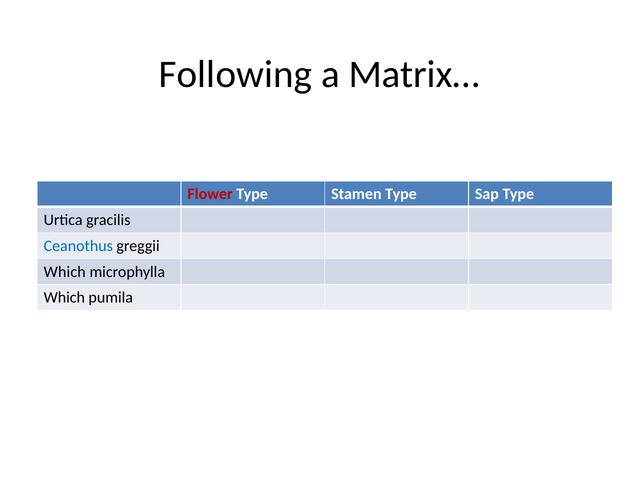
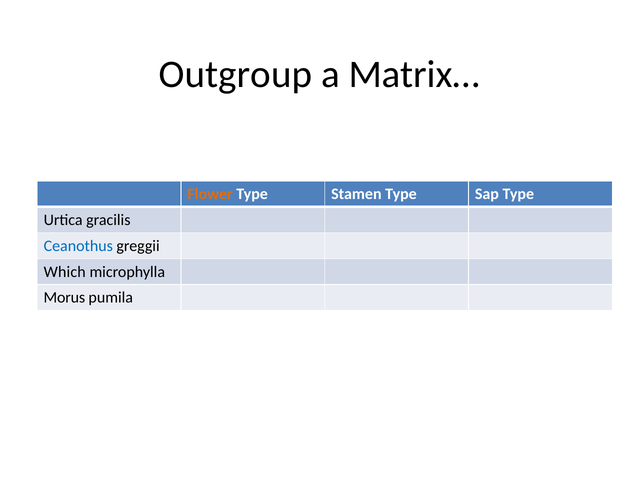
Following: Following -> Outgroup (235, 75)
Flower colour: red -> orange (210, 194)
Which: Which -> Morus (64, 298)
